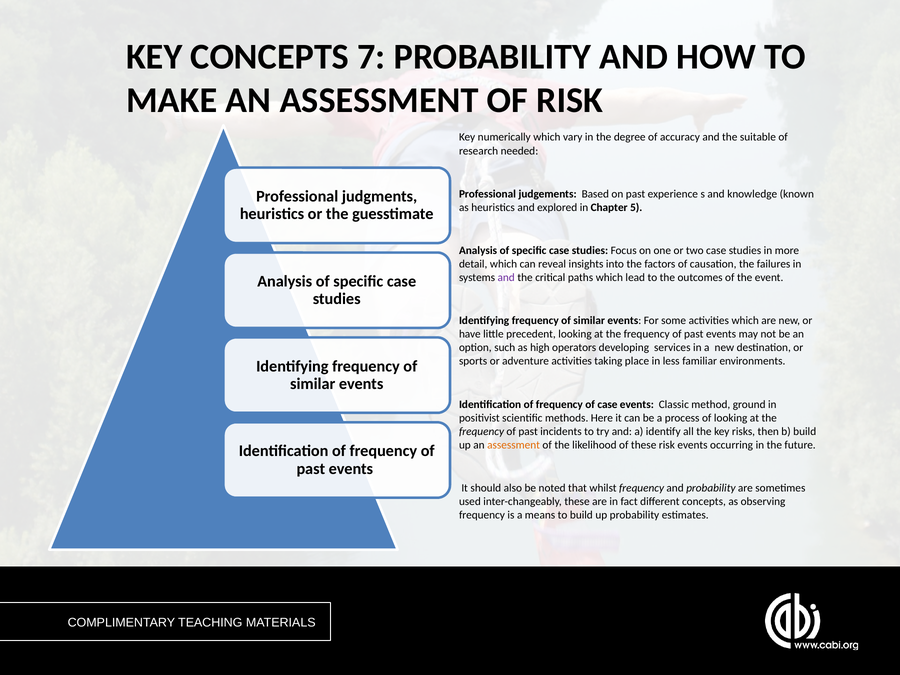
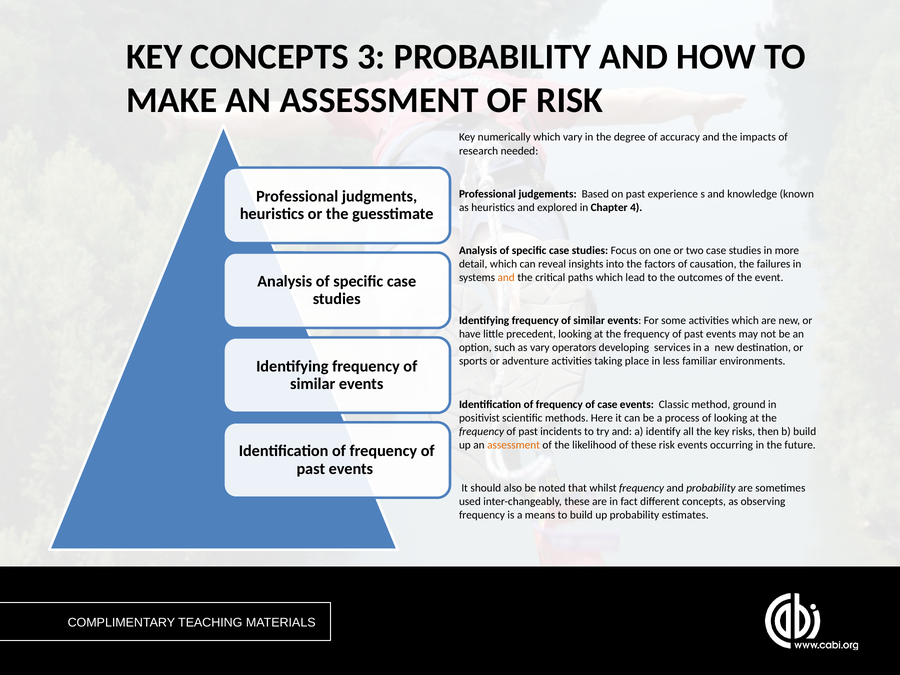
7: 7 -> 3 (371, 57)
suitable: suitable -> impacts (758, 137)
5: 5 -> 4 (636, 207)
and colour: purple -> orange (506, 278)
as high: high -> vary (540, 348)
